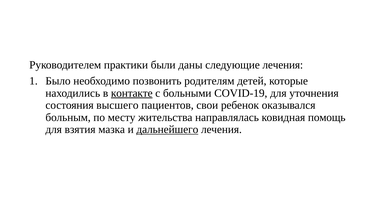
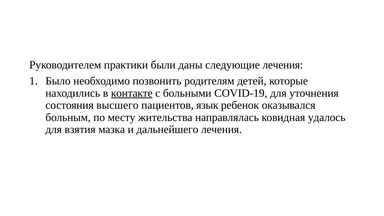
свои: свои -> язык (207, 105)
помощь: помощь -> удалось (327, 117)
дальнейшего underline: present -> none (167, 129)
